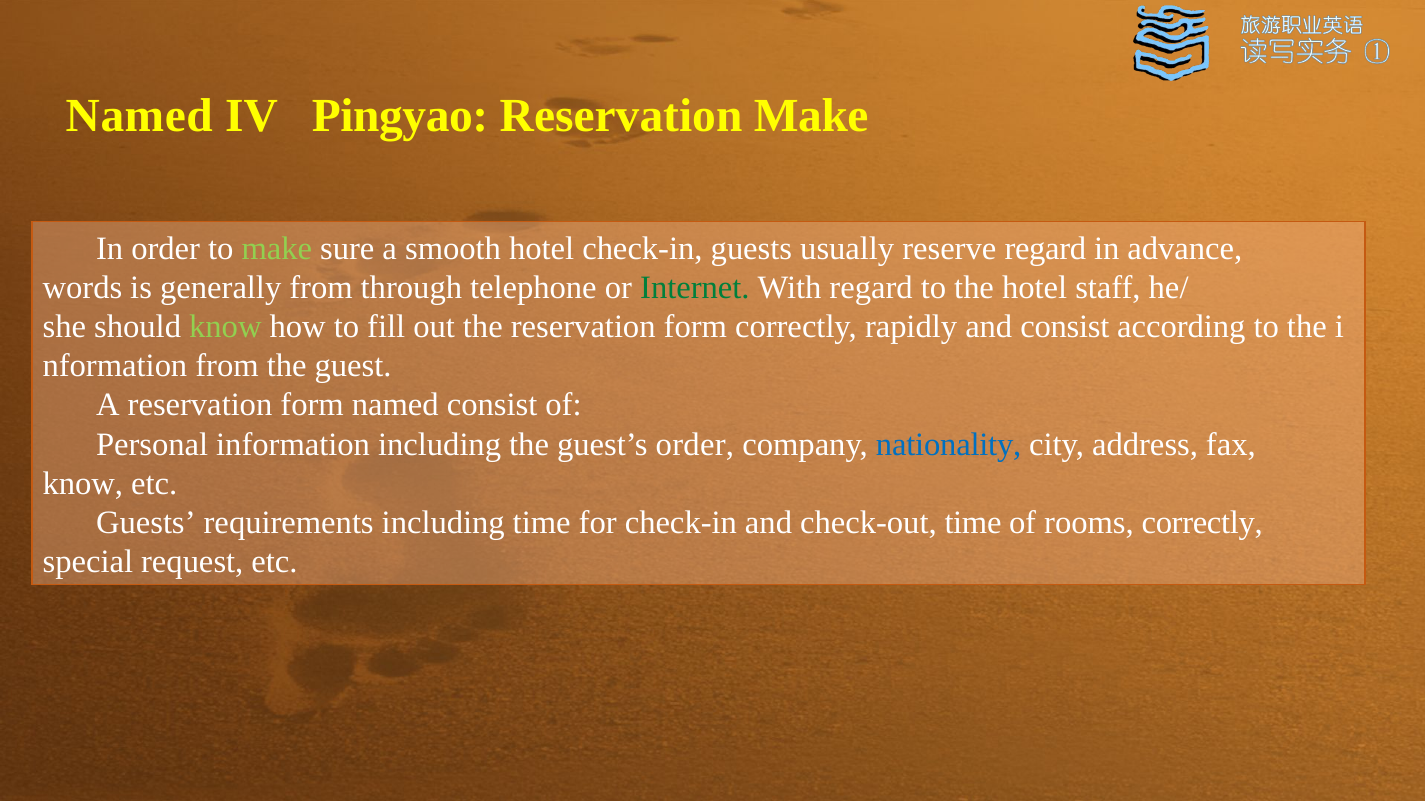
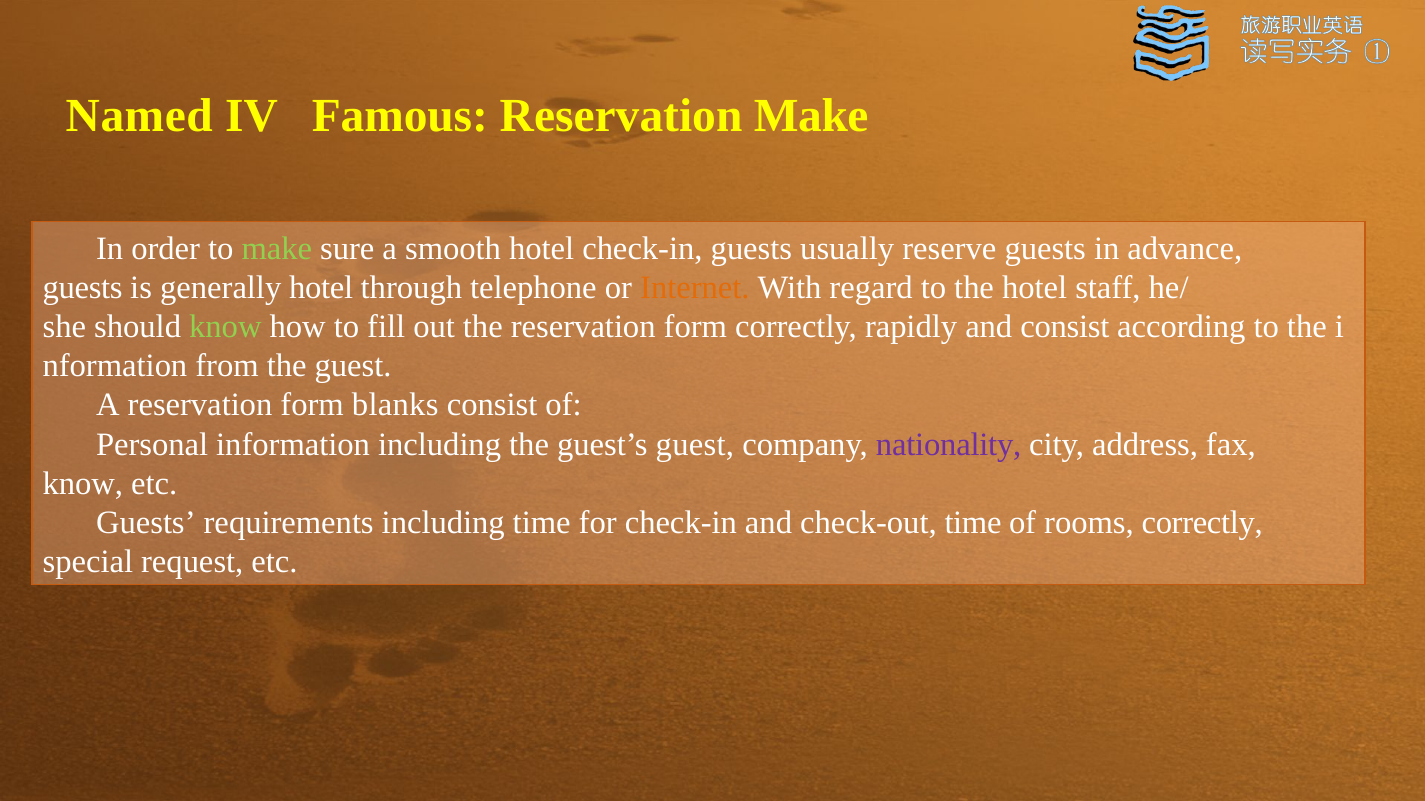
Pingyao: Pingyao -> Famous (400, 116)
reserve regard: regard -> guests (1045, 249)
words: words -> guests (83, 288)
generally from: from -> hotel (321, 288)
Internet colour: green -> orange (695, 288)
form named: named -> blanks (395, 405)
guest’s order: order -> guest (695, 445)
nationality colour: blue -> purple (949, 445)
